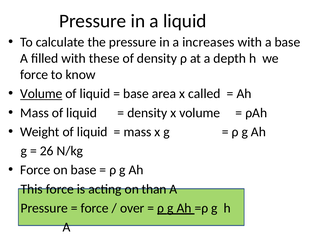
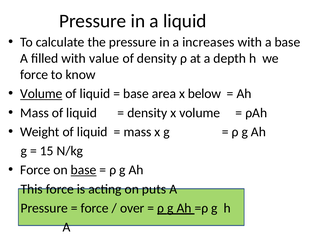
these: these -> value (104, 58)
called: called -> below (204, 94)
26: 26 -> 15 (47, 151)
base underline: none -> present (84, 170)
than: than -> puts (154, 189)
